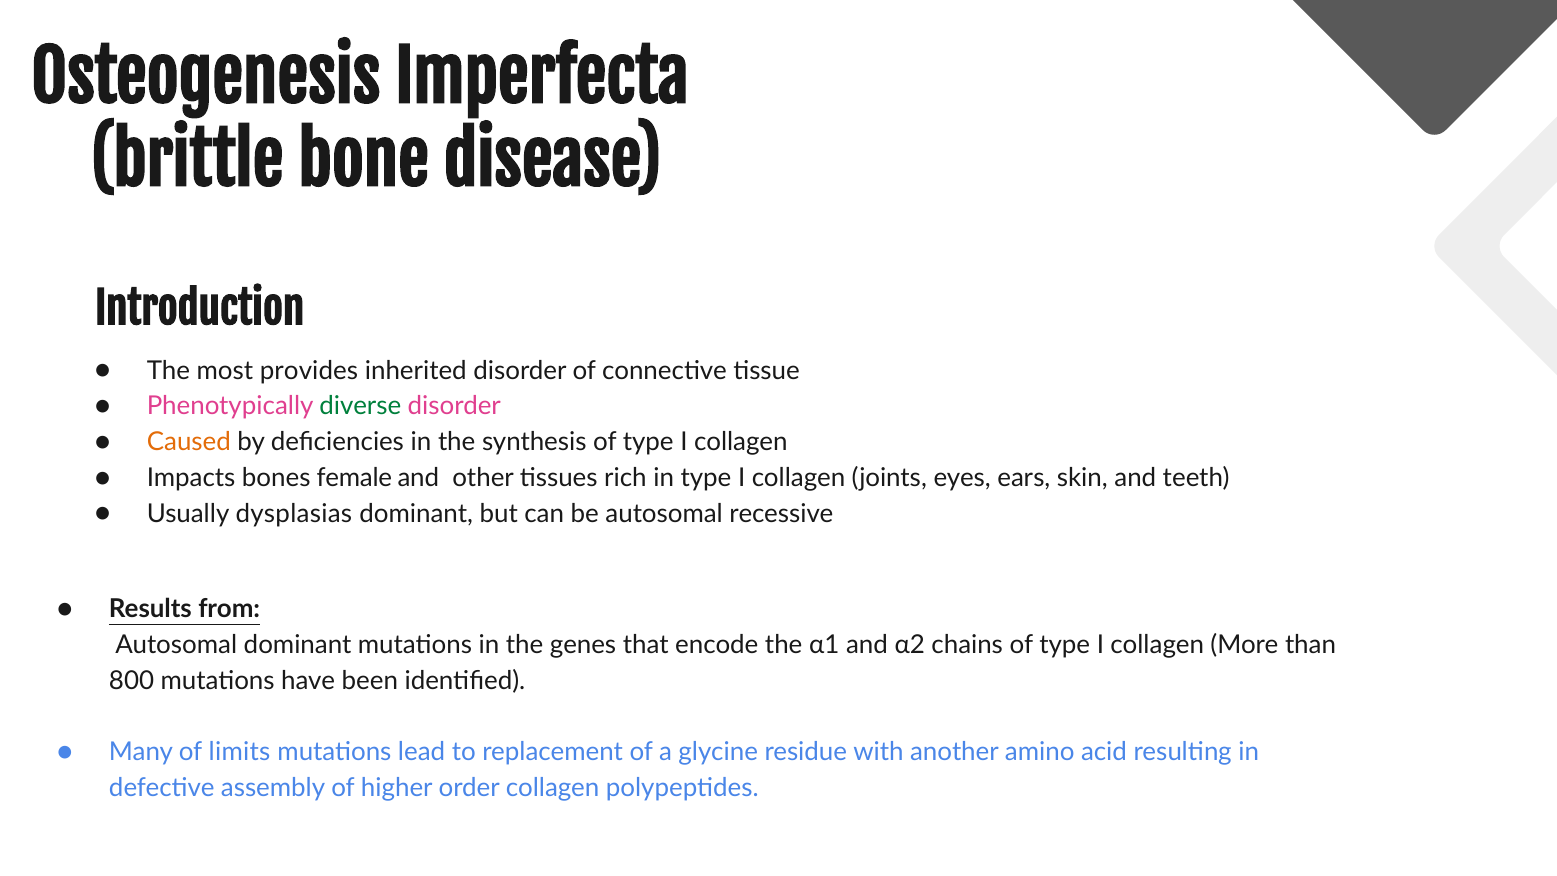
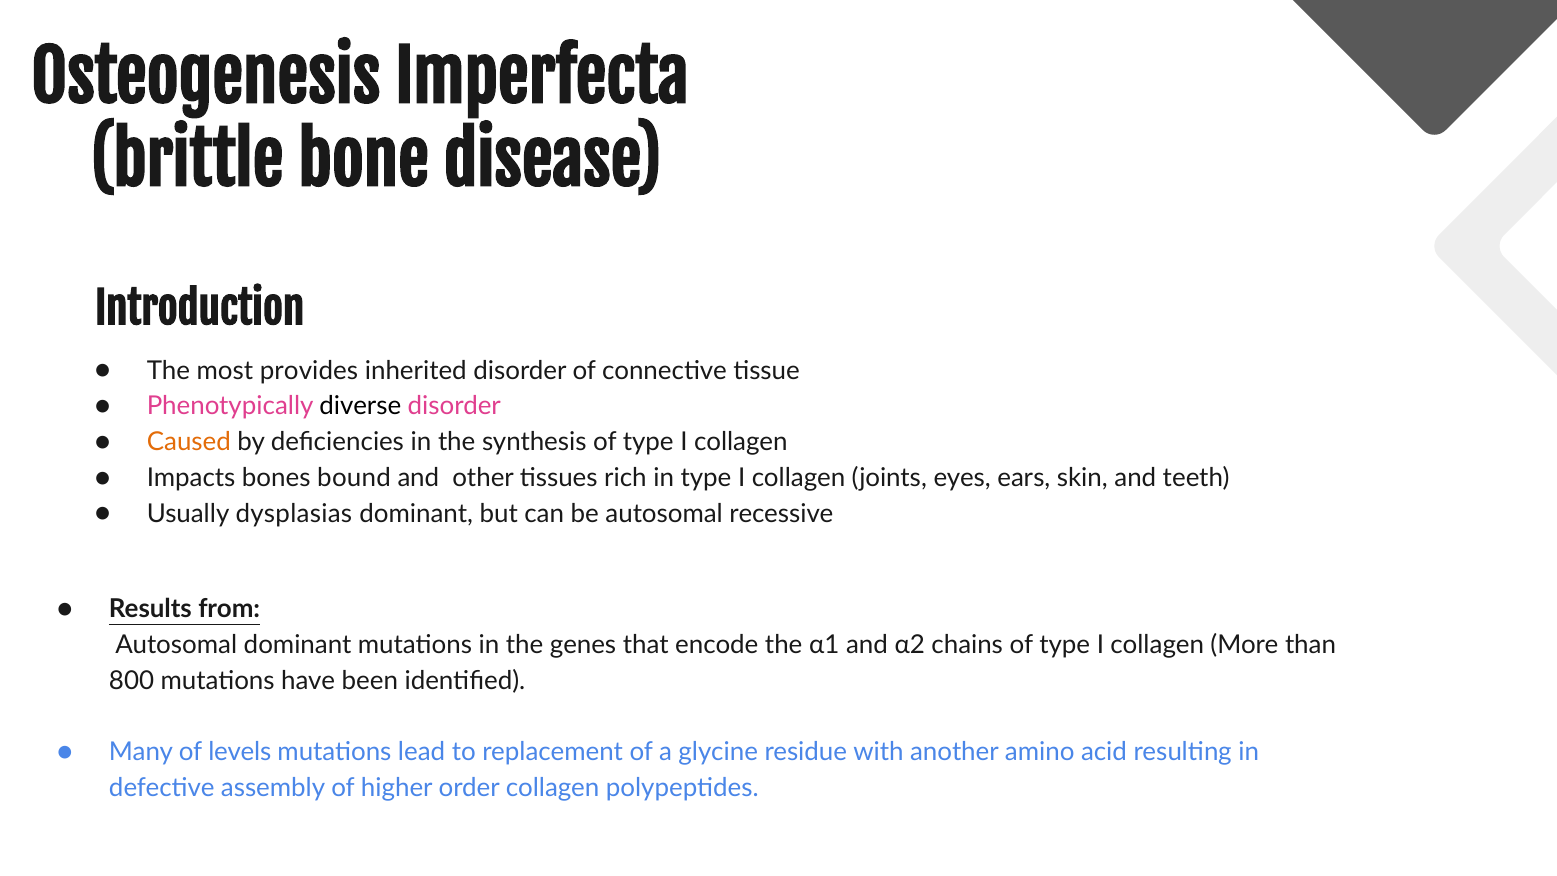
diverse colour: green -> black (360, 406)
female: female -> bound (354, 478)
limits: limits -> levels (240, 752)
